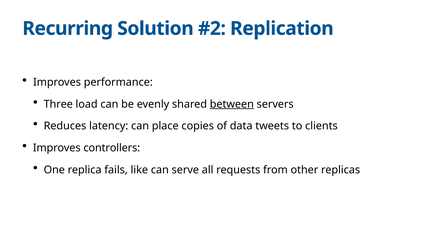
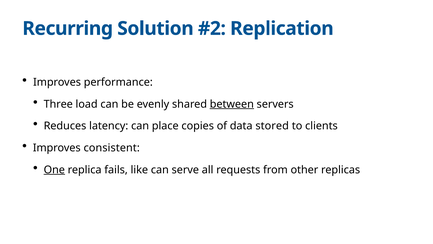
tweets: tweets -> stored (272, 126)
controllers: controllers -> consistent (112, 148)
One underline: none -> present (54, 169)
